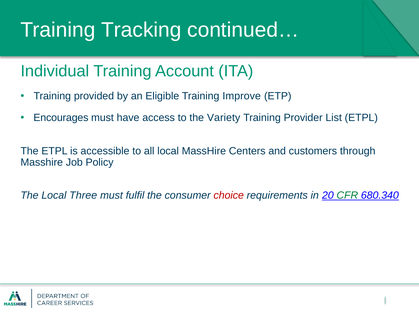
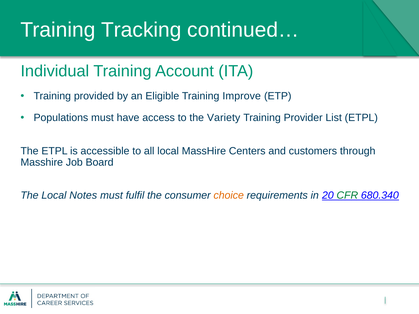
Encourages: Encourages -> Populations (61, 118)
Policy: Policy -> Board (100, 162)
Three: Three -> Notes (83, 195)
choice colour: red -> orange (229, 195)
